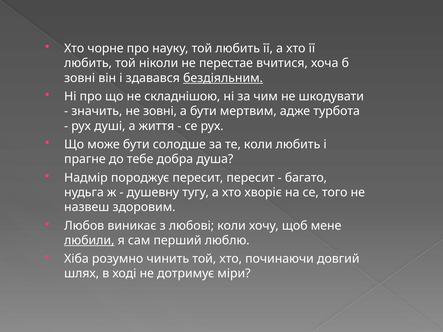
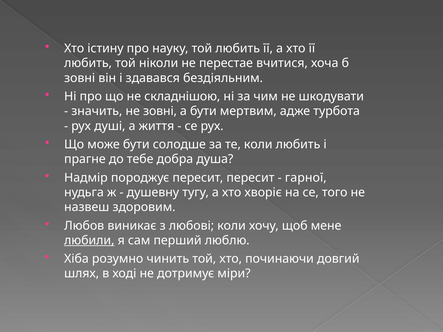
чорне: чорне -> істину (105, 49)
бездіяльним underline: present -> none (223, 78)
багато: багато -> гарної (306, 178)
